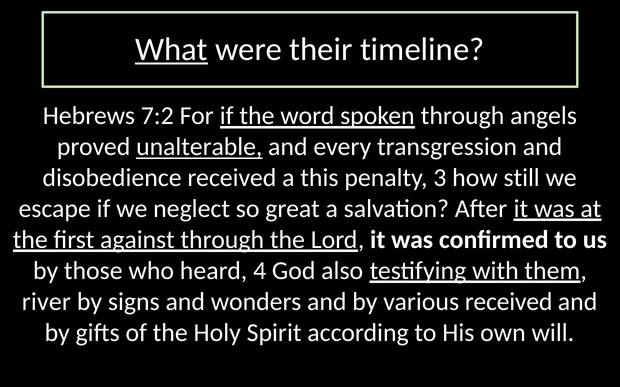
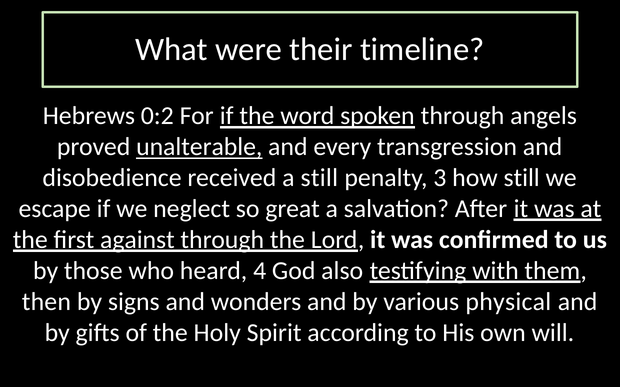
What underline: present -> none (172, 49)
7:2: 7:2 -> 0:2 (157, 116)
a this: this -> still (319, 178)
river: river -> then (46, 302)
various received: received -> physical (508, 302)
